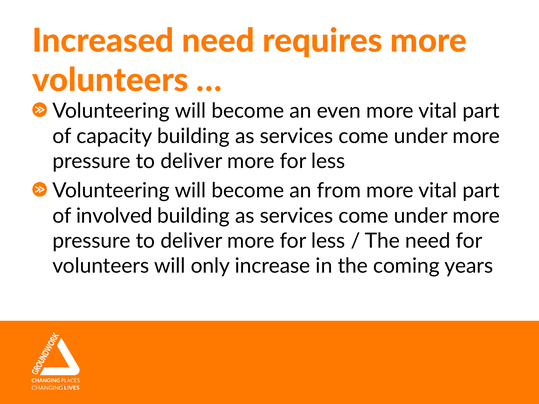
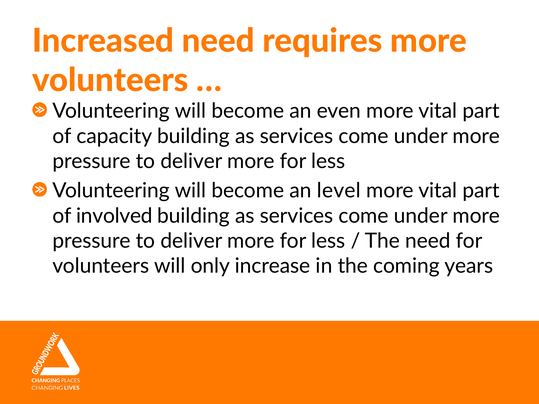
from: from -> level (339, 191)
